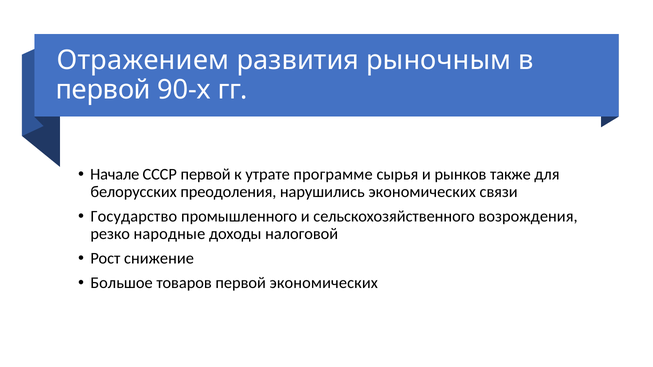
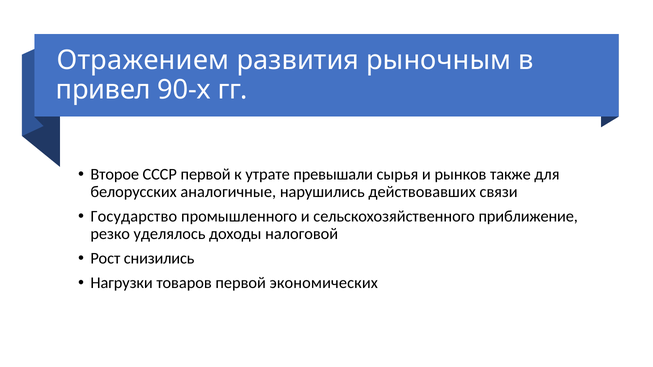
первой: первой -> привел (103, 90)
Начале: Начале -> Второе (115, 175)
программе: программе -> превышали (333, 175)
преодоления: преодоления -> аналогичные (228, 192)
нарушились экономических: экономических -> действовавших (422, 192)
возрождения: возрождения -> приближение (528, 217)
народные: народные -> уделялось (169, 234)
снижение: снижение -> снизились (159, 259)
Большое: Большое -> Нагрузки (122, 283)
